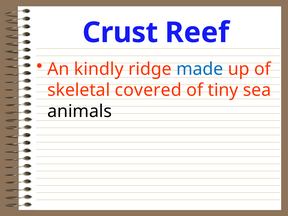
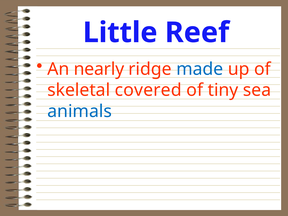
Crust: Crust -> Little (120, 33)
kindly: kindly -> nearly (99, 69)
animals colour: black -> blue (80, 111)
